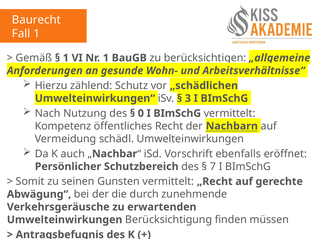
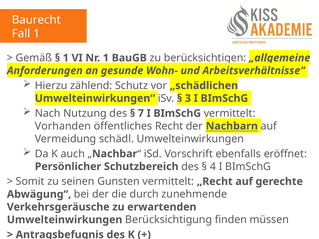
0: 0 -> 7 (141, 113)
Kompetenz: Kompetenz -> Vorhanden (63, 126)
7: 7 -> 4 (213, 167)
